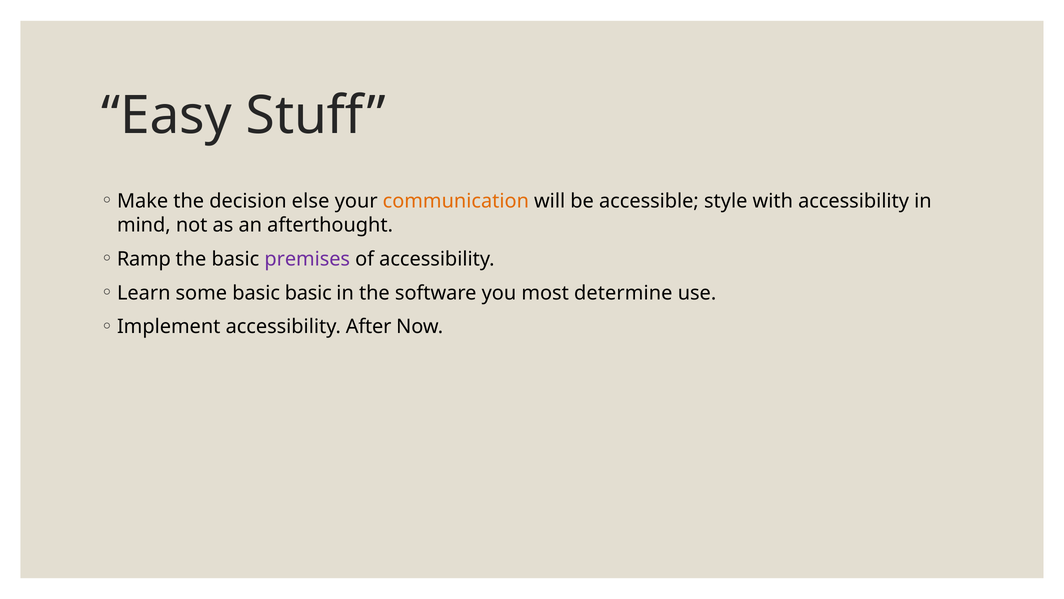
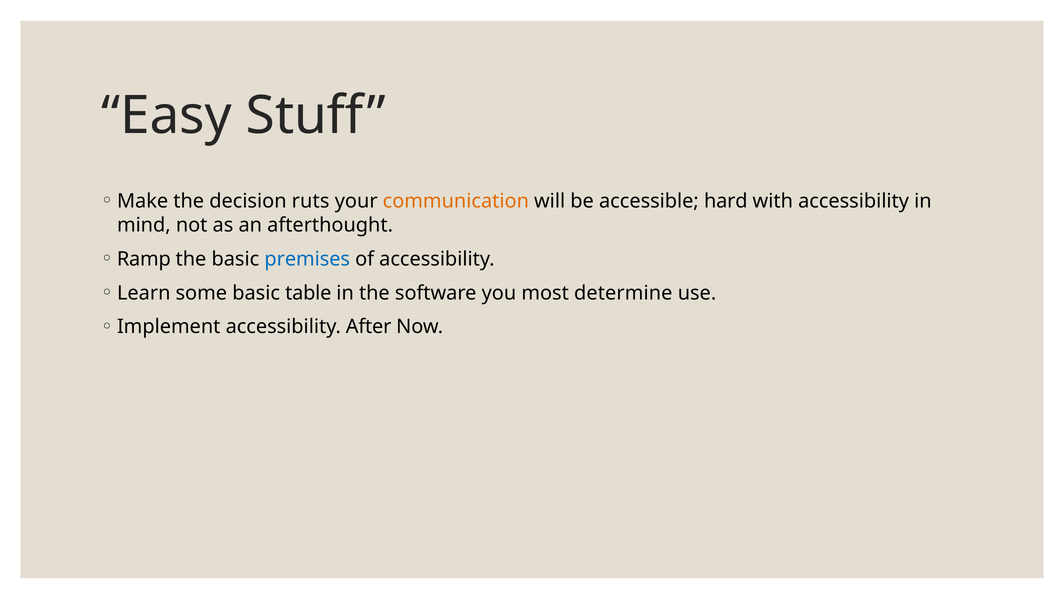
else: else -> ruts (311, 201)
style: style -> hard (726, 201)
premises colour: purple -> blue (307, 259)
basic basic: basic -> table (308, 293)
